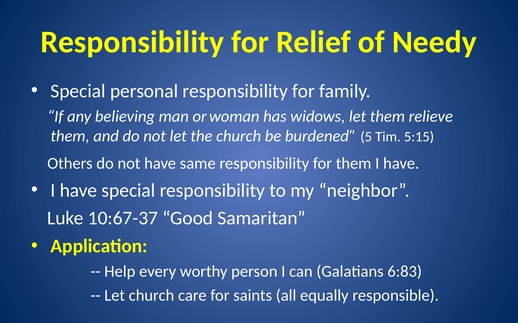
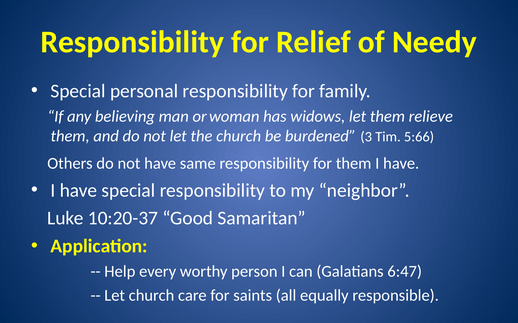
5: 5 -> 3 (366, 137)
5:15: 5:15 -> 5:66 (419, 137)
10:67-37: 10:67-37 -> 10:20-37 (123, 219)
6:83: 6:83 -> 6:47 (405, 272)
